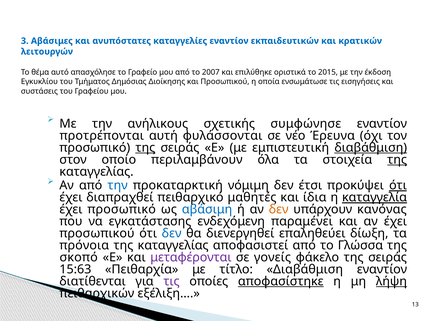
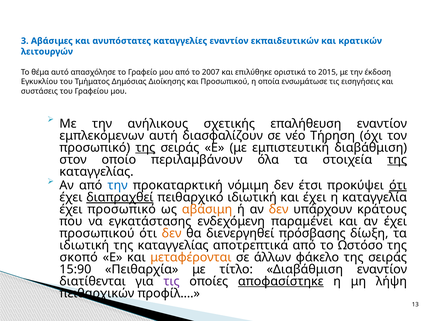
συμφώνησε: συμφώνησε -> επαλήθευση (306, 124)
προτρέπονται: προτρέπονται -> εμπλεκόμενων (102, 136)
φυλάσσονται: φυλάσσονται -> διασφαλίζουν (223, 136)
Έρευνα: Έρευνα -> Τήρηση (333, 136)
διαβάθμιση underline: present -> none (371, 148)
διαπραχθεί underline: none -> present (120, 198)
πειθαρχικό μαθητές: μαθητές -> ιδιωτική (252, 198)
και ίδια: ίδια -> έχει (315, 198)
καταγγελία underline: present -> none (375, 198)
αβάσιμη colour: blue -> orange (207, 210)
κανόνας: κανόνας -> κράτους (382, 210)
δεν colour: blue -> orange (172, 234)
επαληθεύει: επαληθεύει -> πρόσβασης (312, 234)
πρόνοια: πρόνοια -> ιδιωτική (84, 246)
αποφασιστεί: αποφασιστεί -> αποτρεπτικά (251, 246)
Γλώσσα: Γλώσσα -> Ωστόσο (360, 246)
μεταφέρονται colour: purple -> orange (191, 258)
γονείς: γονείς -> άλλων (273, 258)
15:63: 15:63 -> 15:90 (75, 270)
λήψη underline: present -> none (391, 282)
εξέλιξη…: εξέλιξη… -> προφίλ… (169, 294)
